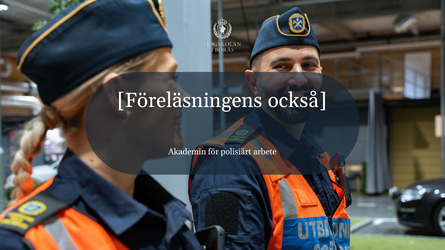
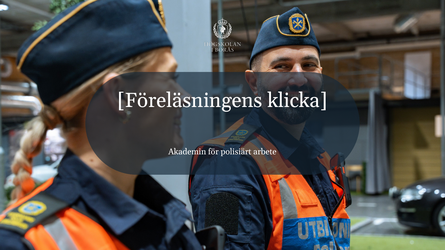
också: också -> klicka (297, 101)
